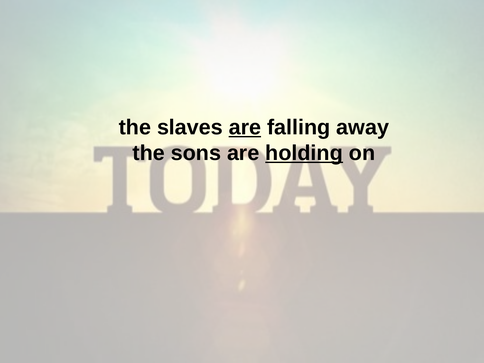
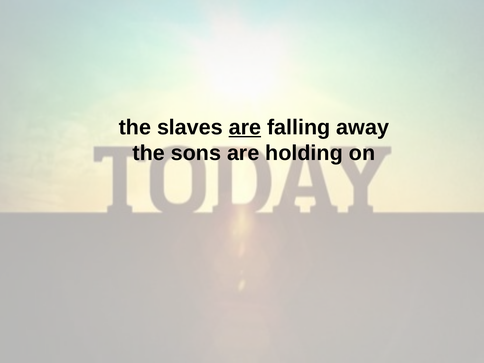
holding underline: present -> none (304, 153)
